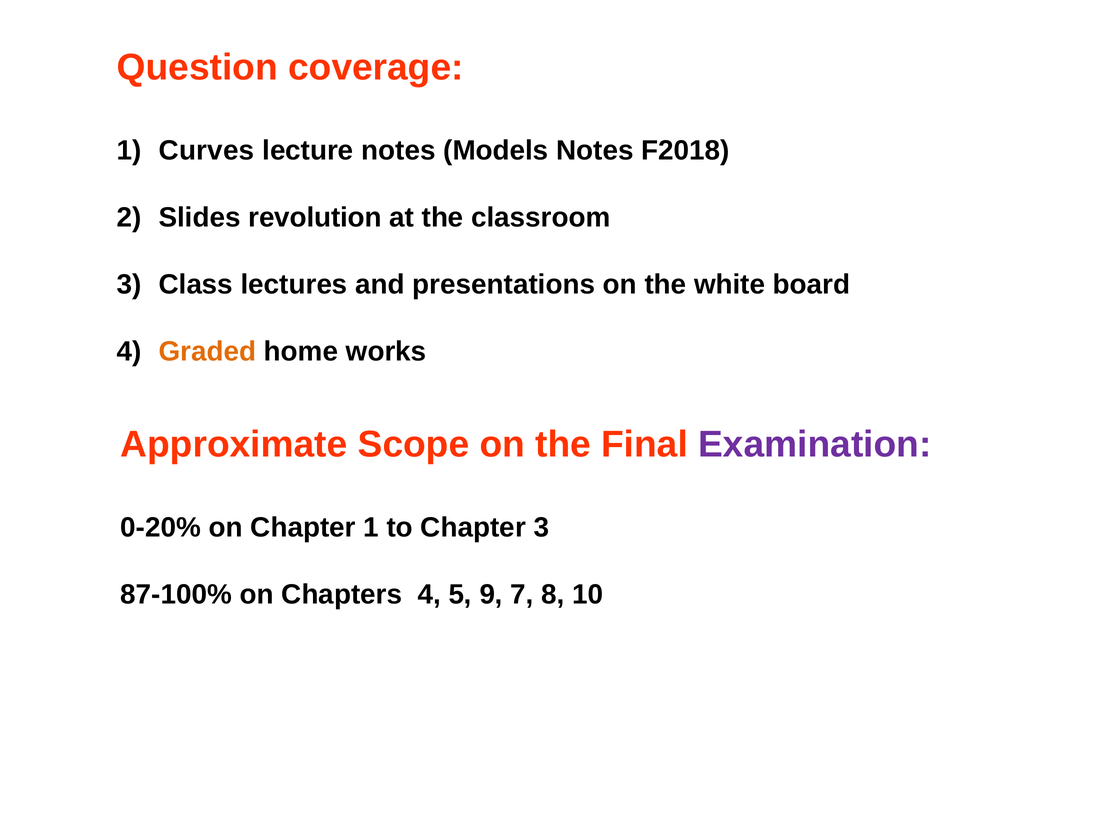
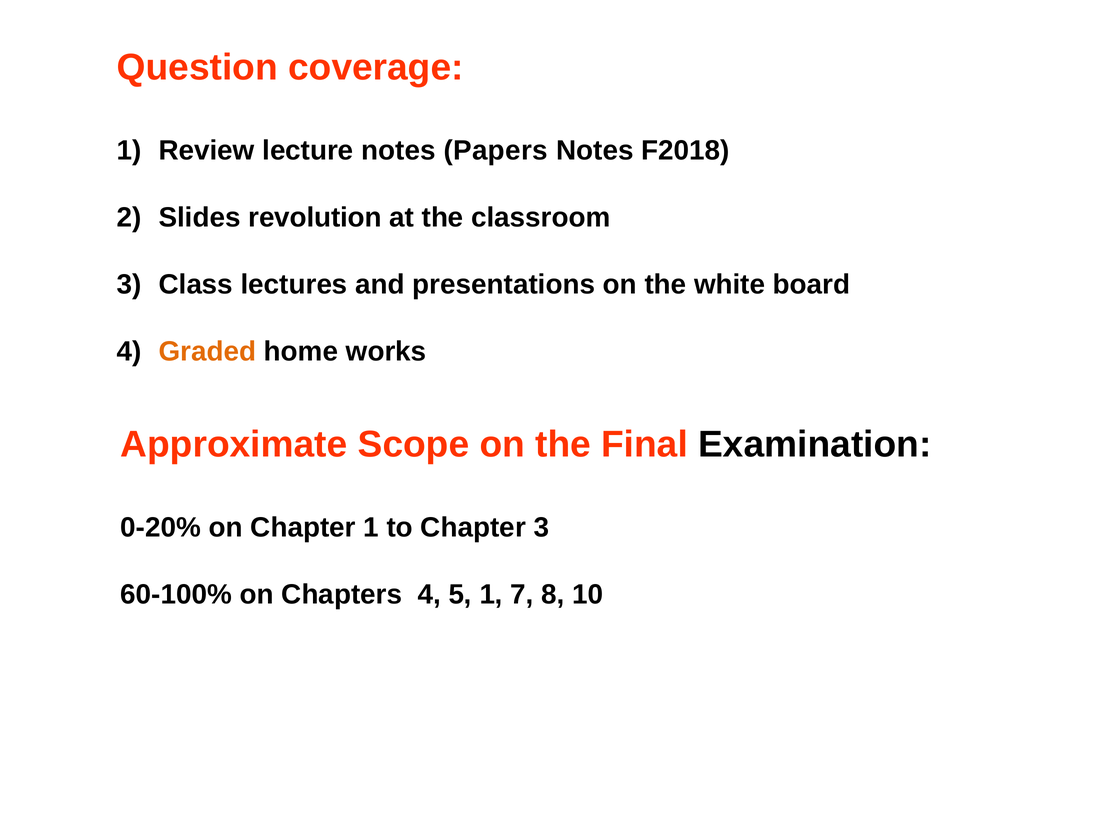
Curves: Curves -> Review (207, 151)
Models: Models -> Papers (496, 151)
Examination colour: purple -> black (815, 444)
87-100%: 87-100% -> 60-100% (176, 594)
5 9: 9 -> 1 (491, 594)
